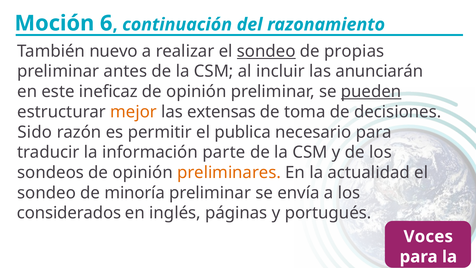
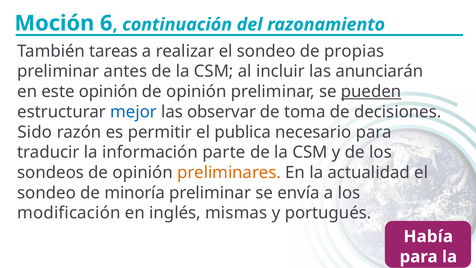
nuevo: nuevo -> tareas (114, 51)
sondeo underline: present -> none (266, 51)
este ineficaz: ineficaz -> opinión (108, 92)
mejor colour: orange -> blue (133, 112)
extensas: extensas -> observar (222, 112)
considerados: considerados -> modificación (69, 213)
páginas: páginas -> mismas (236, 213)
Voces: Voces -> Había (428, 236)
